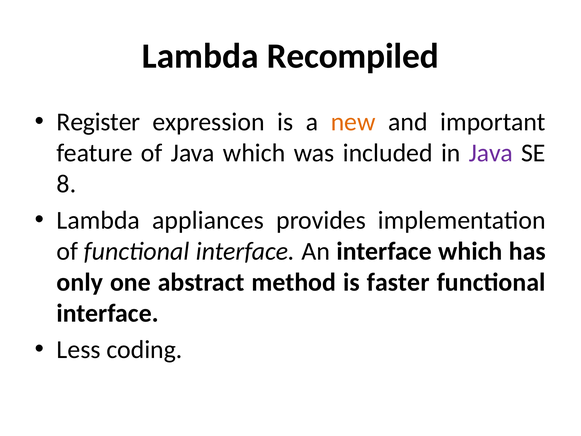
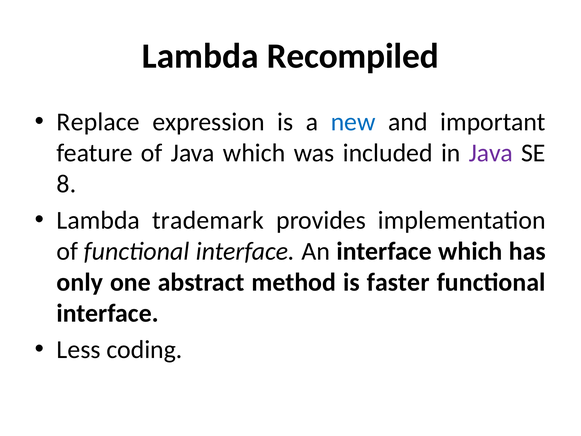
Register: Register -> Replace (98, 122)
new colour: orange -> blue (353, 122)
appliances: appliances -> trademark (208, 220)
